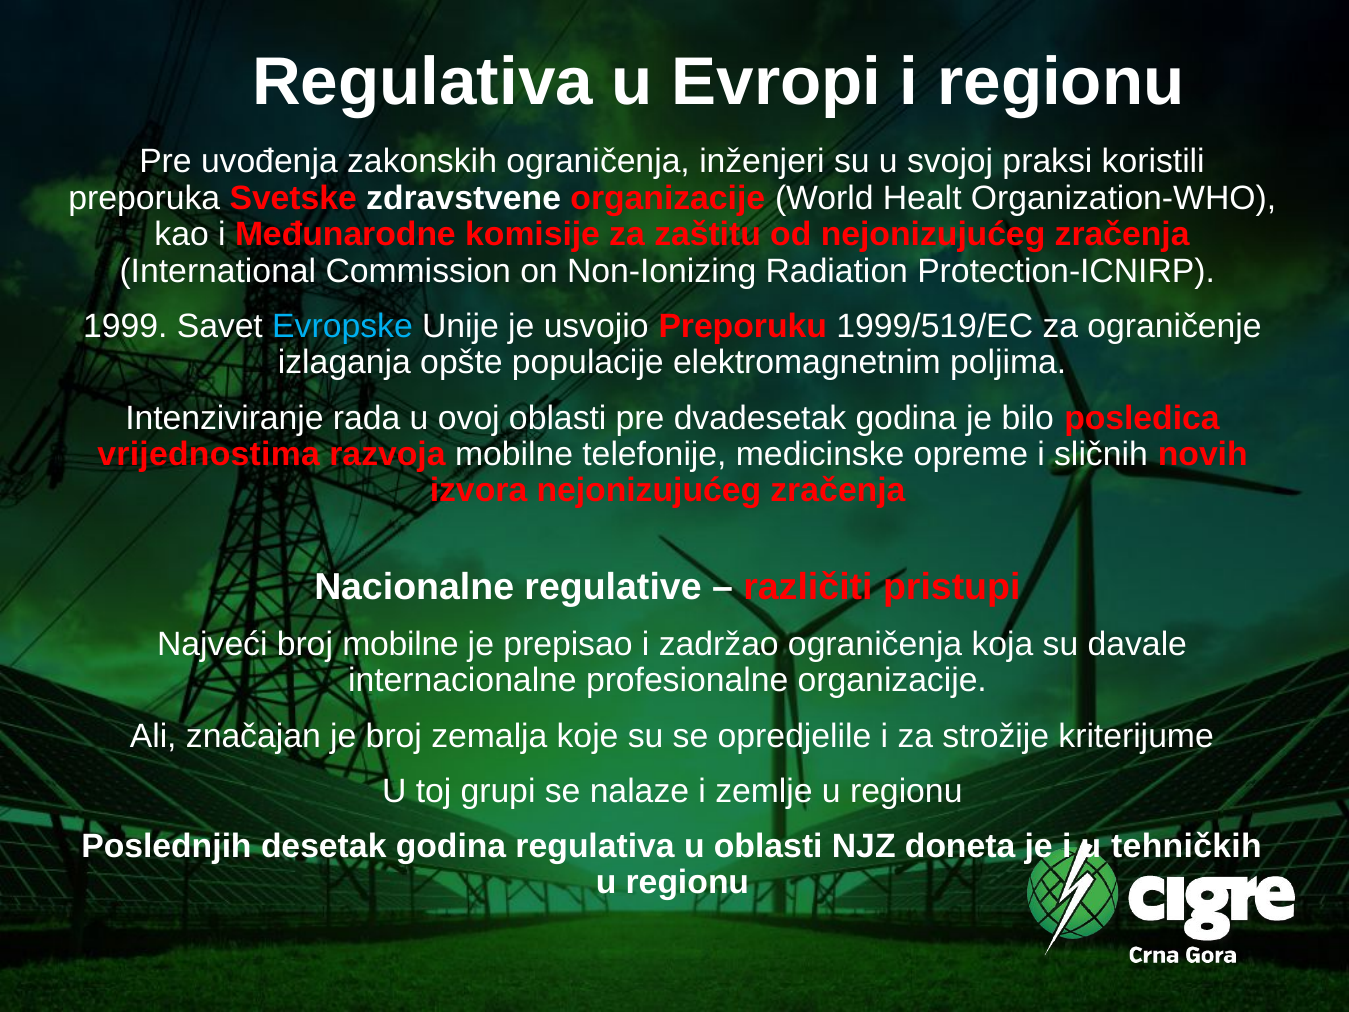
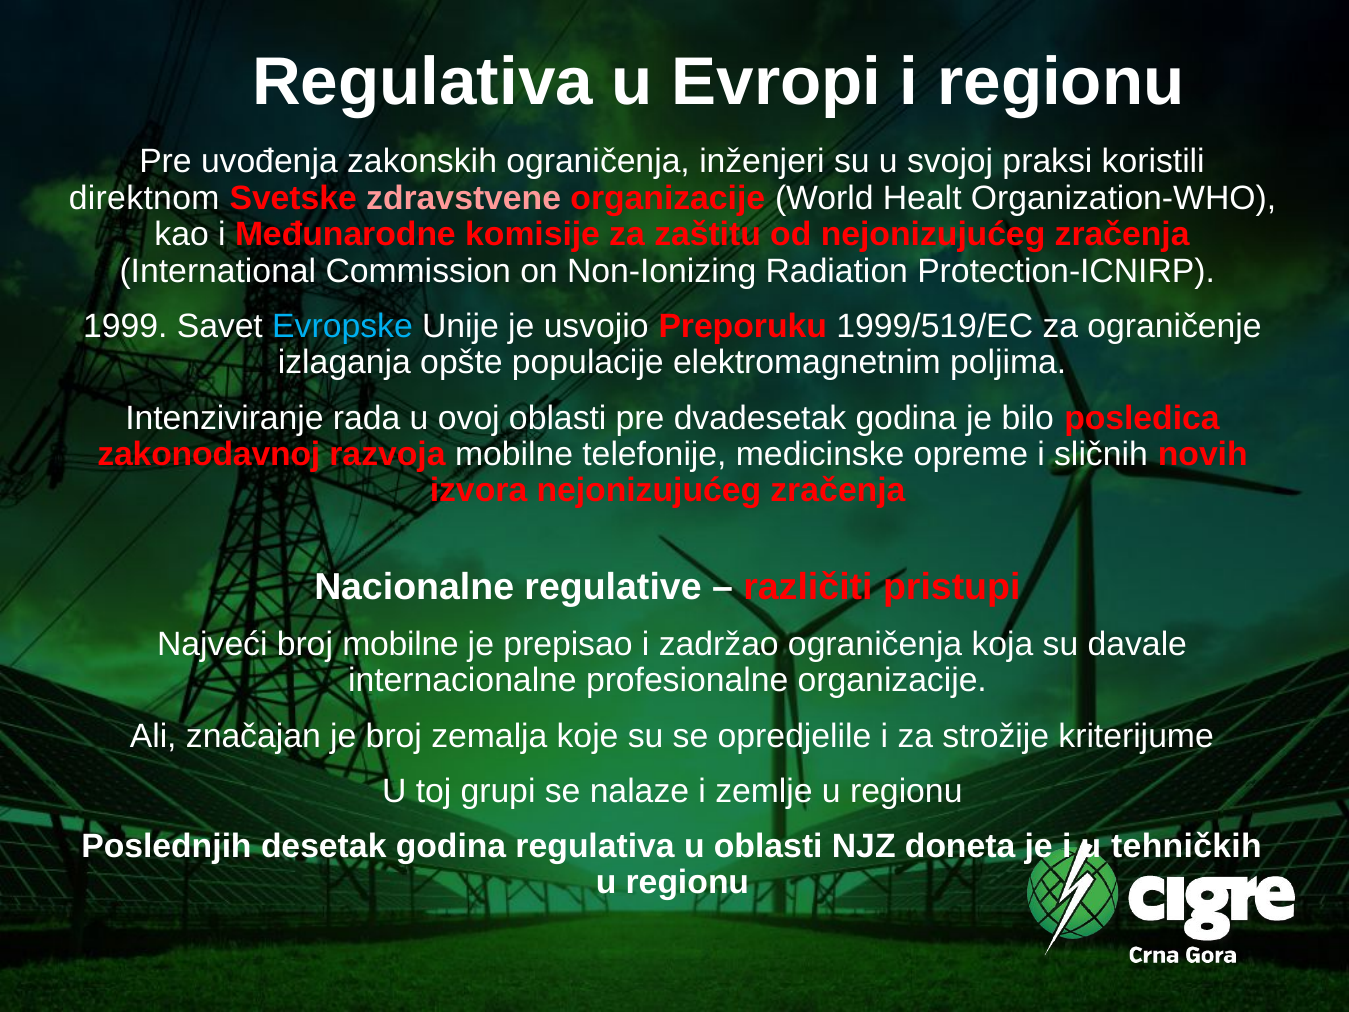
preporuka: preporuka -> direktnom (144, 198)
zdravstvene colour: white -> pink (464, 198)
vrijednostima: vrijednostima -> zakonodavnoj (209, 454)
